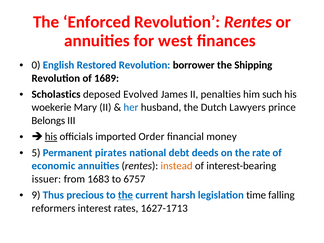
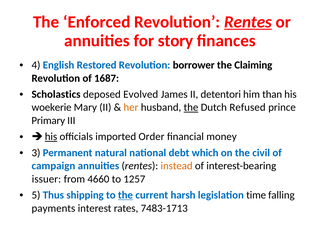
Rentes underline: none -> present (248, 22)
west: west -> story (176, 41)
0: 0 -> 4 (36, 65)
Shipping: Shipping -> Claiming (253, 65)
1689: 1689 -> 1687 (107, 78)
penalties: penalties -> detentori (221, 94)
such: such -> than (272, 94)
her colour: blue -> orange (131, 107)
the underline: none -> present (191, 107)
Lawyers: Lawyers -> Refused (248, 107)
Belongs: Belongs -> Primary (48, 121)
5: 5 -> 3 (36, 153)
pirates: pirates -> natural (111, 153)
deeds: deeds -> which (205, 153)
rate: rate -> civil (261, 153)
economic: economic -> campaign (53, 166)
1683: 1683 -> 4660 (98, 179)
6757: 6757 -> 1257 (134, 179)
9: 9 -> 5 (36, 195)
precious: precious -> shipping (85, 195)
reformers: reformers -> payments (53, 208)
1627-1713: 1627-1713 -> 7483-1713 (164, 208)
